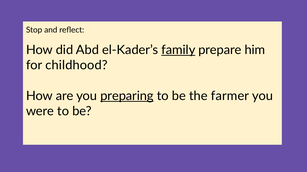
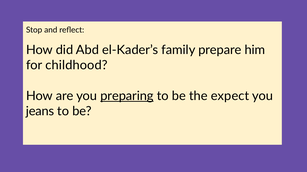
family underline: present -> none (178, 50)
farmer: farmer -> expect (230, 96)
were: were -> jeans (40, 112)
